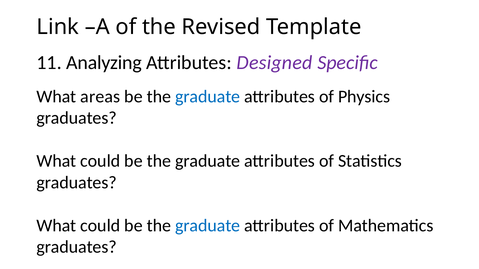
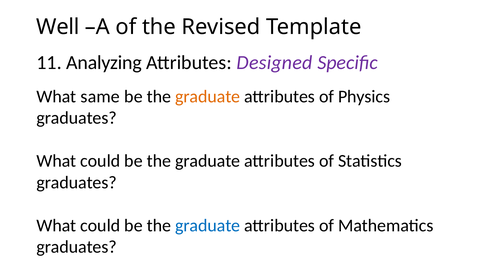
Link: Link -> Well (58, 27)
areas: areas -> same (100, 97)
graduate colour: blue -> orange (208, 97)
